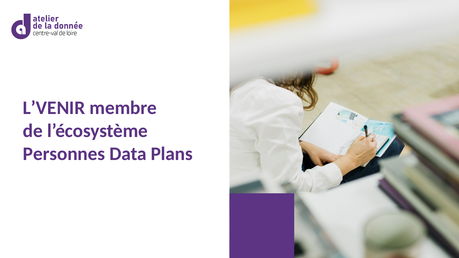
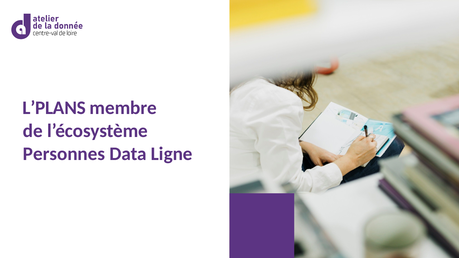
L’VENIR: L’VENIR -> L’PLANS (54, 108)
Plans: Plans -> Ligne (172, 154)
